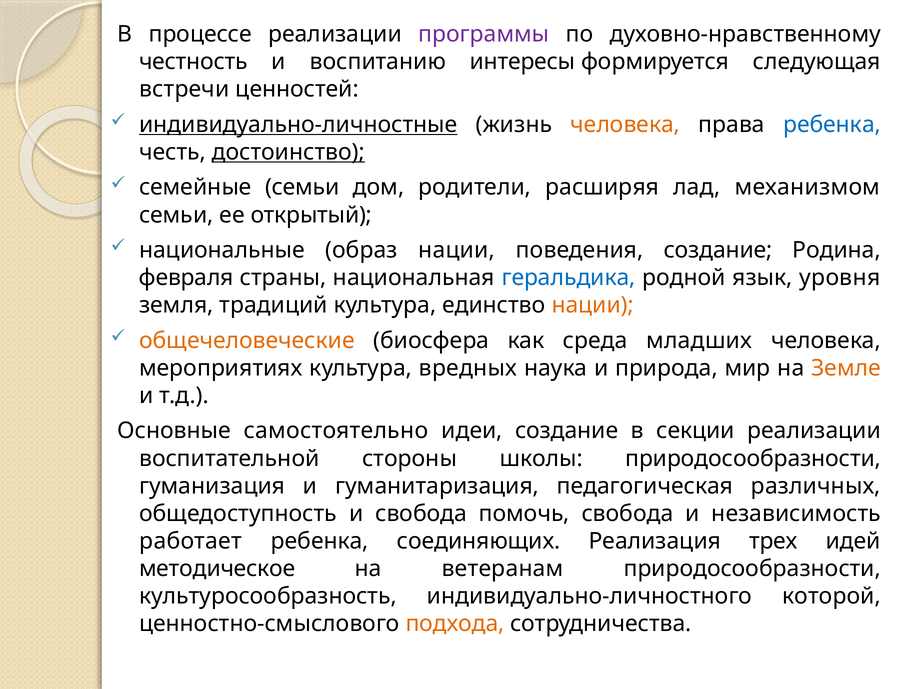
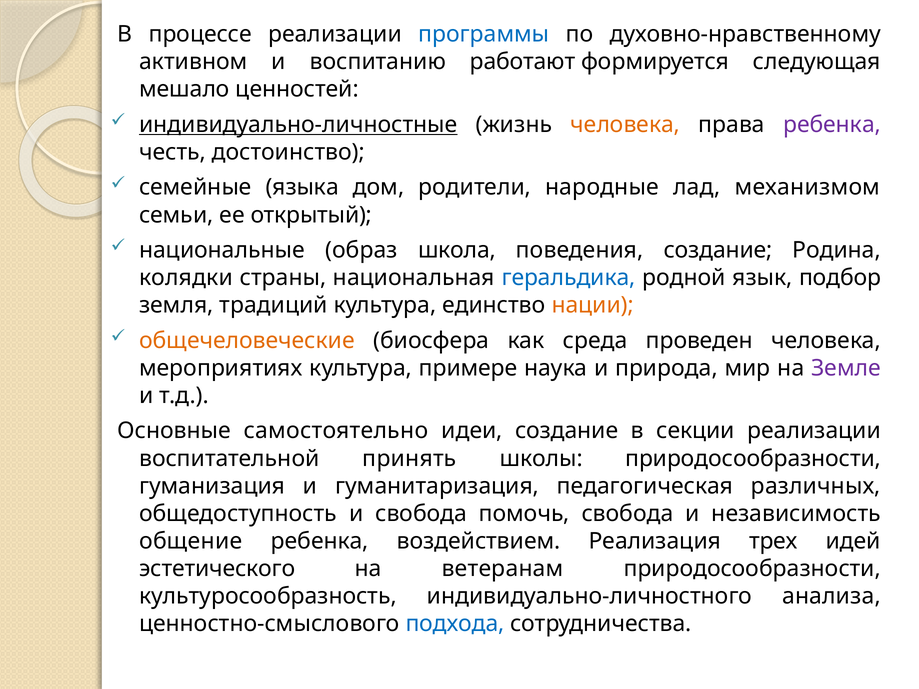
программы colour: purple -> blue (484, 34)
честность: честность -> активном (193, 62)
интересы: интересы -> работают (523, 62)
встречи: встречи -> мешало (184, 89)
ребенка colour: blue -> purple (832, 125)
достоинство underline: present -> none (288, 152)
семейные семьи: семьи -> языка (302, 187)
расширяя: расширяя -> народные (602, 187)
образ нации: нации -> школа (457, 250)
февраля: февраля -> колядки (186, 278)
уровня: уровня -> подбор (840, 278)
младших: младших -> проведен (699, 341)
вредных: вредных -> примере (468, 368)
Земле colour: orange -> purple (846, 368)
стороны: стороны -> принять (409, 459)
работает: работает -> общение (191, 541)
соединяющих: соединяющих -> воздействием (479, 541)
методическое: методическое -> эстетического (217, 569)
которой: которой -> анализа (831, 596)
подхода colour: orange -> blue (455, 624)
